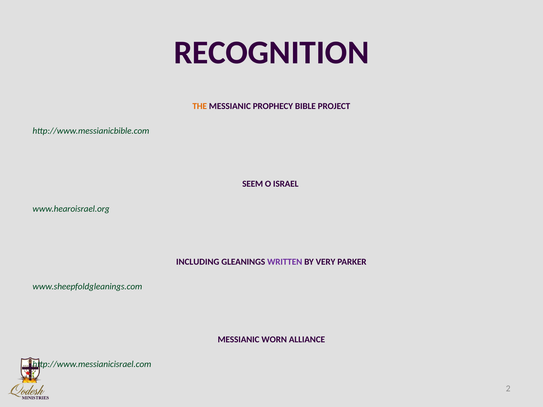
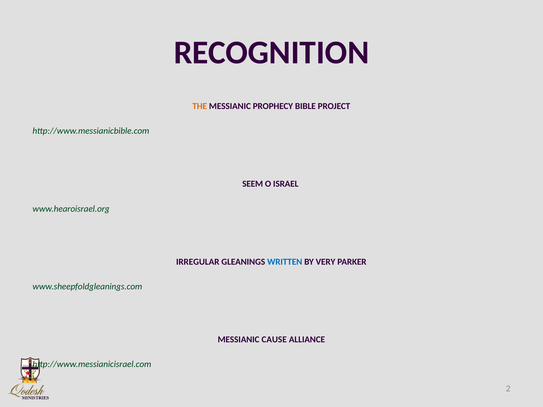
INCLUDING: INCLUDING -> IRREGULAR (198, 262)
WRITTEN colour: purple -> blue (285, 262)
WORN: WORN -> CAUSE (274, 340)
